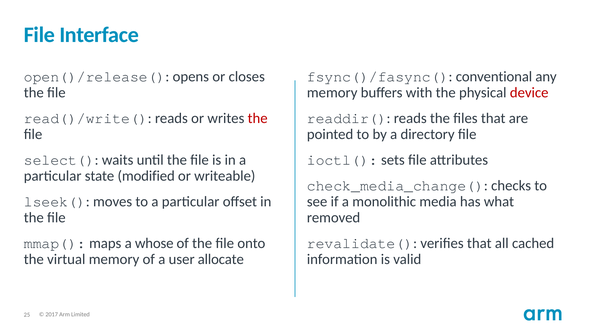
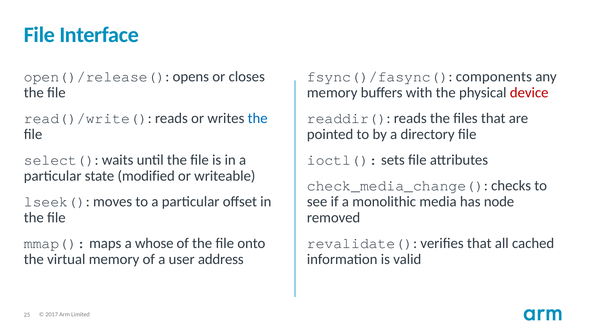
conventional: conventional -> components (494, 77)
the colour: red -> blue (258, 118)
what: what -> node (499, 202)
allocate: allocate -> address (221, 259)
